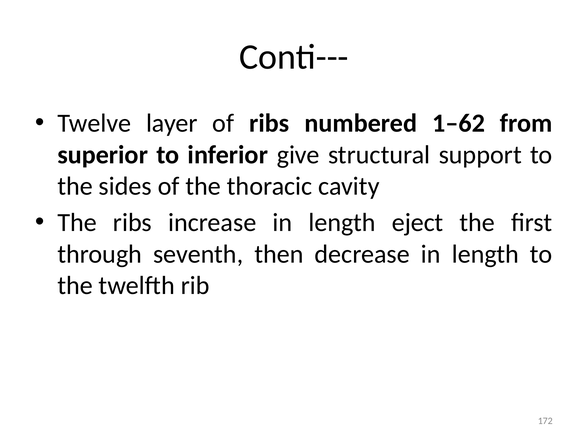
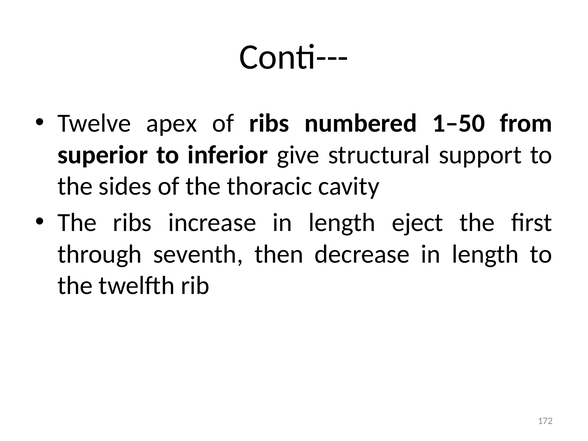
layer: layer -> apex (172, 123)
1–62: 1–62 -> 1–50 (459, 123)
